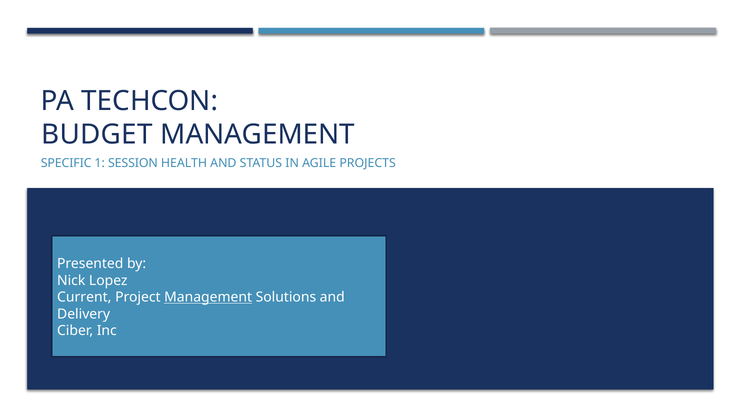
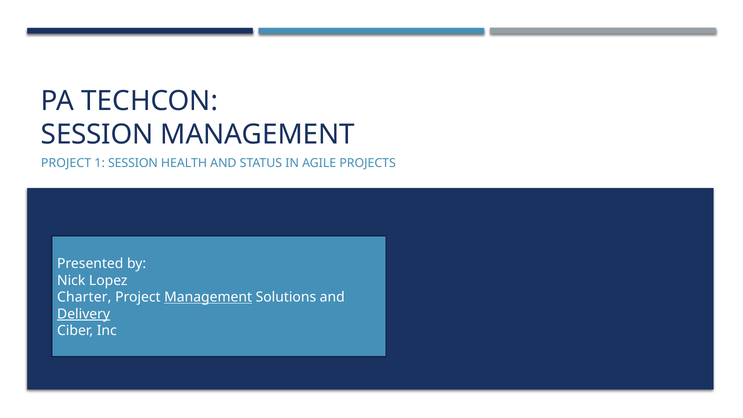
BUDGET: BUDGET -> SESSION (97, 135)
SPECIFIC: SPECIFIC -> PROJECT (66, 163)
Current: Current -> Charter (84, 297)
Delivery underline: none -> present (84, 314)
